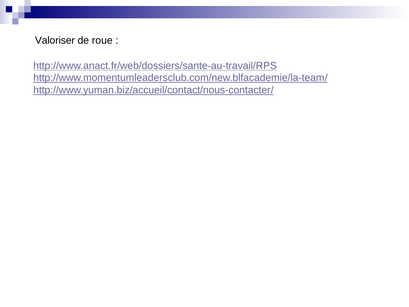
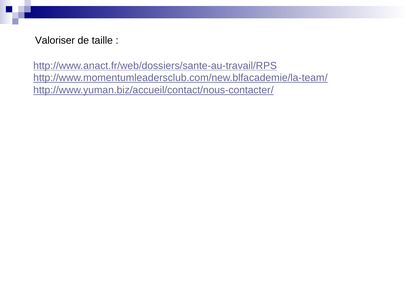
roue: roue -> taille (102, 40)
